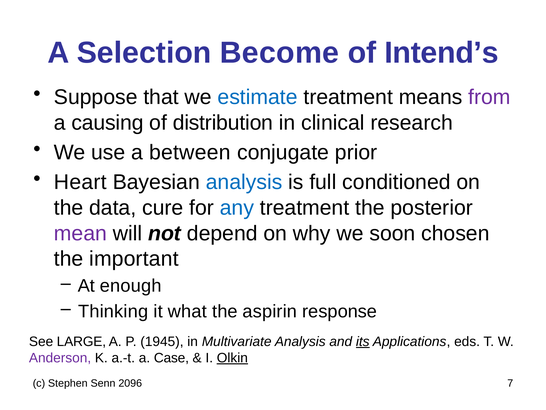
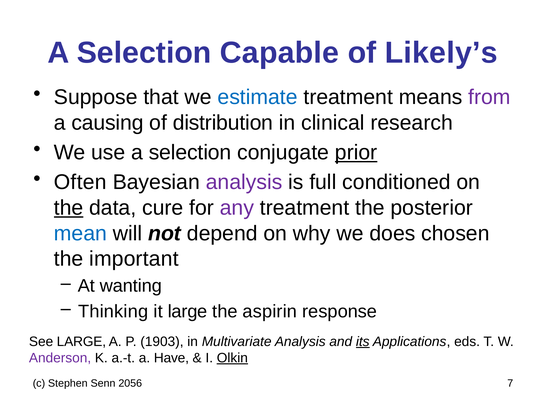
Become: Become -> Capable (279, 53)
Intend’s: Intend’s -> Likely’s (441, 53)
use a between: between -> selection (190, 152)
prior underline: none -> present (356, 152)
Heart: Heart -> Often (80, 182)
analysis colour: blue -> purple (244, 182)
the underline: none -> present (69, 208)
any colour: blue -> purple (237, 208)
mean colour: purple -> blue (80, 233)
soon: soon -> does (392, 233)
enough: enough -> wanting (131, 286)
it what: what -> large (188, 311)
1945: 1945 -> 1903 (162, 341)
Case: Case -> Have (171, 358)
2096: 2096 -> 2056 (130, 383)
